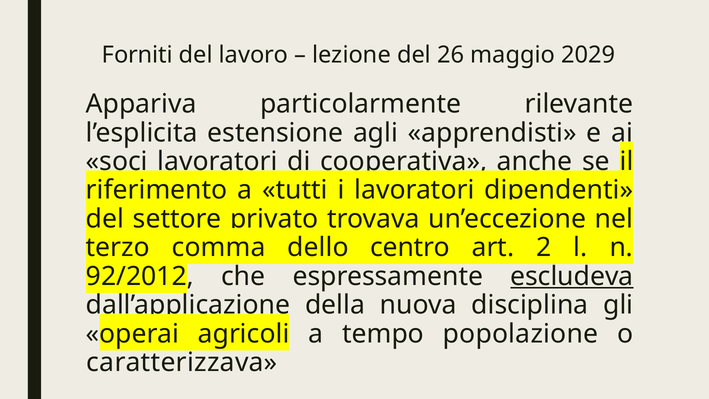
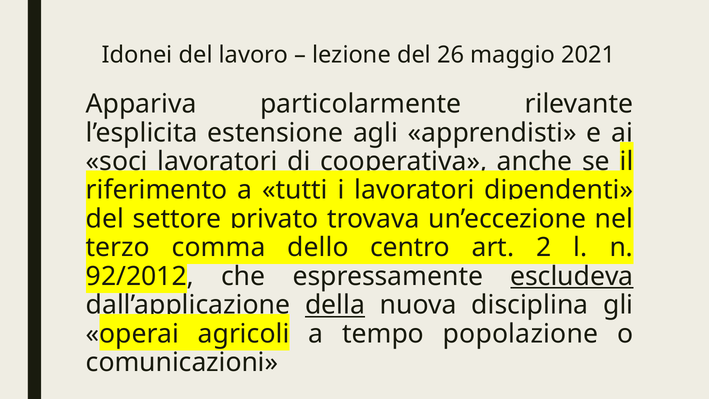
Forniti: Forniti -> Idonei (137, 55)
2029: 2029 -> 2021 (588, 55)
della underline: none -> present (335, 305)
caratterizzava: caratterizzava -> comunicazioni (182, 362)
